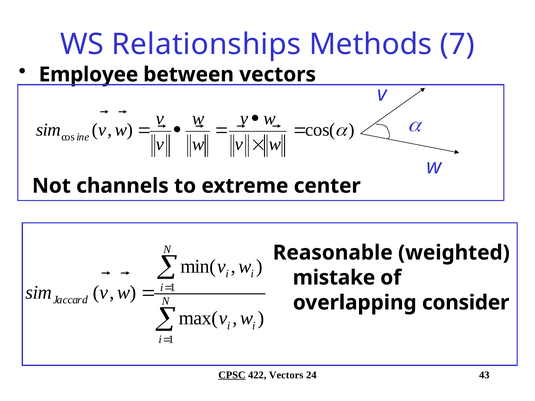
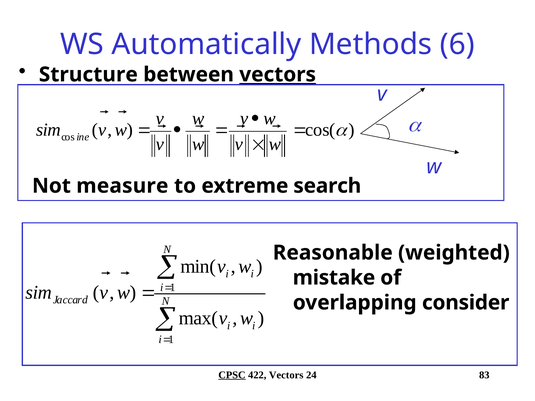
Relationships: Relationships -> Automatically (207, 44)
7: 7 -> 6 (457, 44)
Employee: Employee -> Structure (88, 75)
vectors underline: none -> present (278, 75)
channels: channels -> measure (122, 186)
center: center -> search (327, 186)
43: 43 -> 83 (484, 375)
